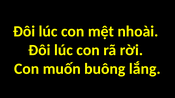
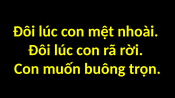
lắng: lắng -> trọn (145, 69)
